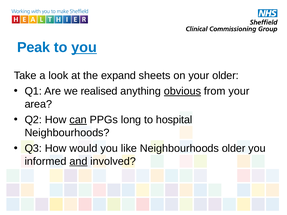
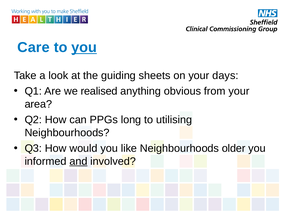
Peak: Peak -> Care (33, 47)
expand: expand -> guiding (118, 76)
your older: older -> days (225, 76)
obvious underline: present -> none (182, 91)
can underline: present -> none (78, 120)
hospital: hospital -> utilising (174, 120)
